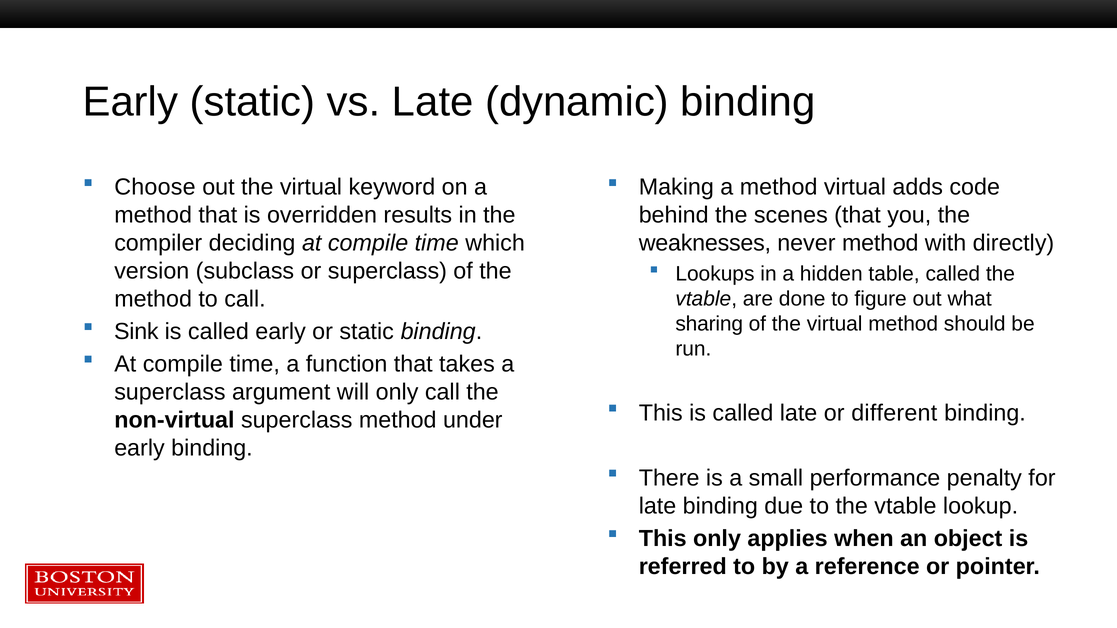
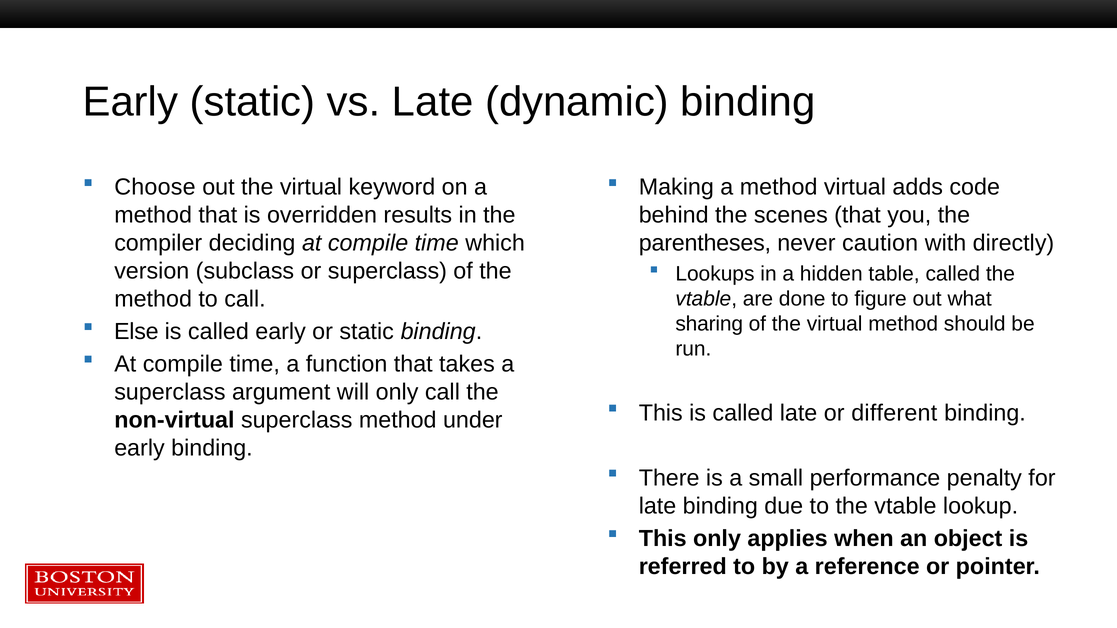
weaknesses: weaknesses -> parentheses (705, 243)
never method: method -> caution (880, 243)
Sink: Sink -> Else (136, 332)
